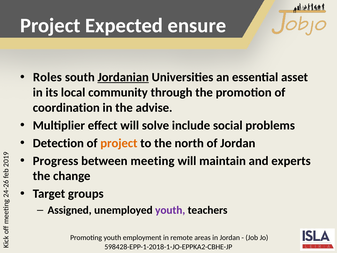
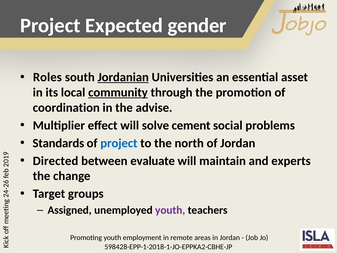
ensure: ensure -> gender (197, 26)
community underline: none -> present (118, 92)
include: include -> cement (191, 125)
Detection: Detection -> Standards (58, 143)
project colour: orange -> blue (119, 143)
Progress: Progress -> Directed (56, 161)
meeting: meeting -> evaluate (153, 161)
